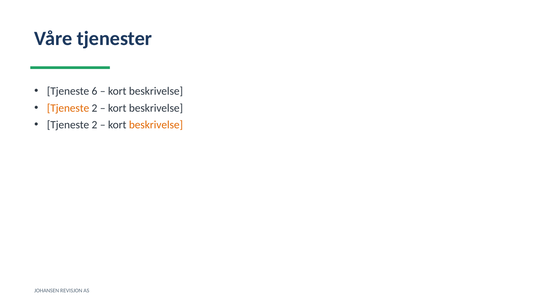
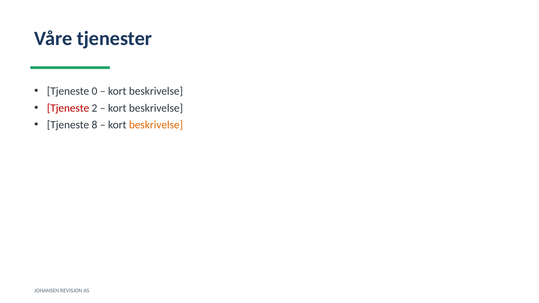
6: 6 -> 0 (94, 91)
Tjeneste colour: orange -> red (68, 108)
2: 2 -> 8 (94, 125)
